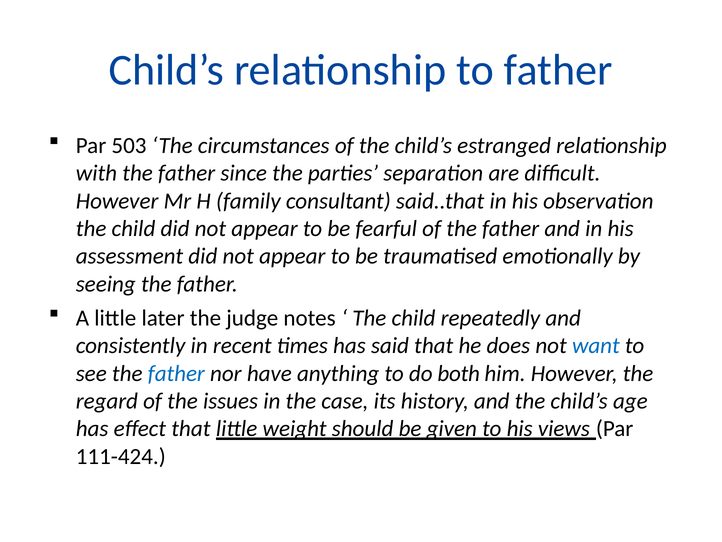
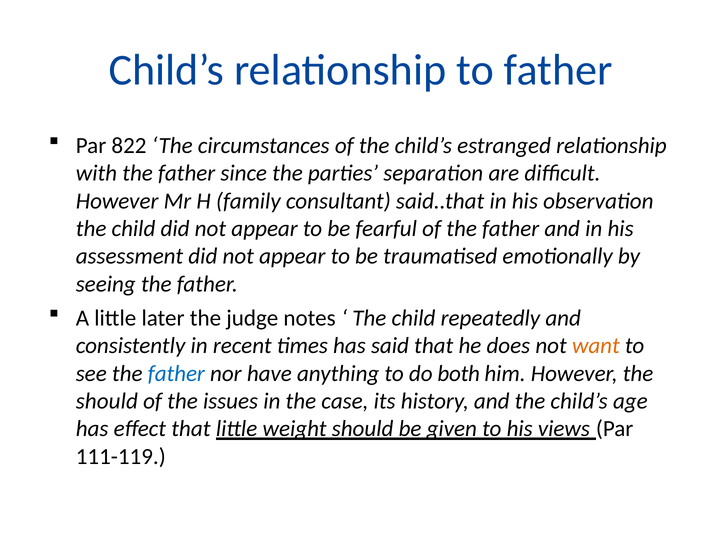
503: 503 -> 822 (129, 145)
want colour: blue -> orange (596, 345)
regard: regard -> should (107, 401)
111-424: 111-424 -> 111-119 (121, 456)
